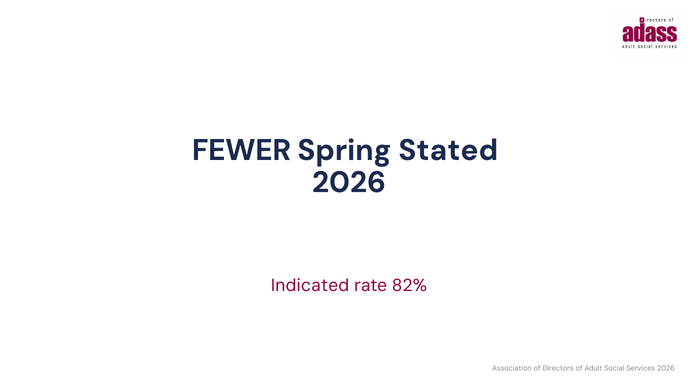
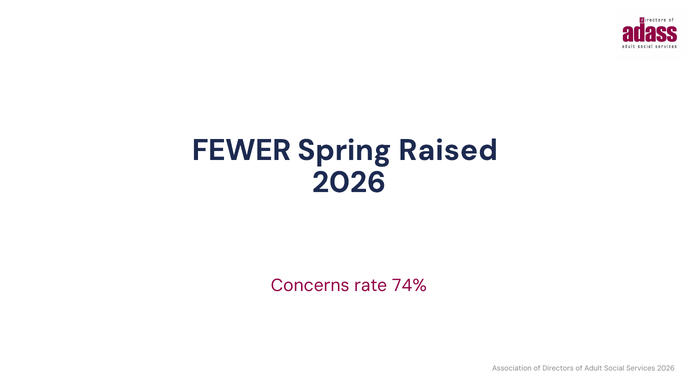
Stated: Stated -> Raised (448, 150)
Indicated: Indicated -> Concerns (310, 286)
82%: 82% -> 74% (409, 286)
